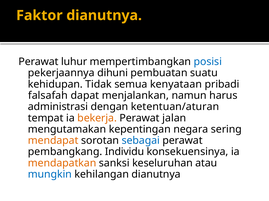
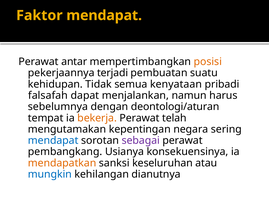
Faktor dianutnya: dianutnya -> mendapat (104, 15)
luhur: luhur -> antar (74, 62)
posisi colour: blue -> orange (208, 62)
dihuni: dihuni -> terjadi (113, 73)
administrasi: administrasi -> sebelumnya (58, 107)
ketentuan/aturan: ketentuan/aturan -> deontologi/aturan (175, 107)
jalan: jalan -> telah (174, 118)
mendapat colour: orange -> blue (53, 141)
sebagai colour: blue -> purple (141, 141)
Individu: Individu -> Usianya (124, 152)
